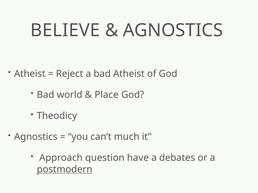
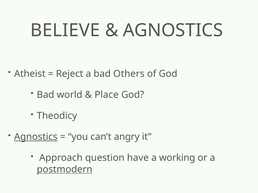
bad Atheist: Atheist -> Others (129, 74)
Agnostics underline: none -> present (36, 137)
much: much -> angry (127, 137)
debates: debates -> working (177, 158)
